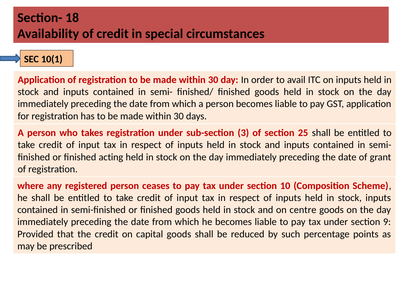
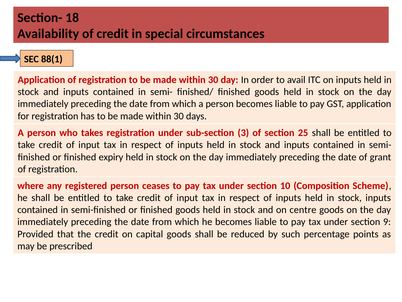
10(1: 10(1 -> 88(1 (52, 59)
acting: acting -> expiry (111, 157)
